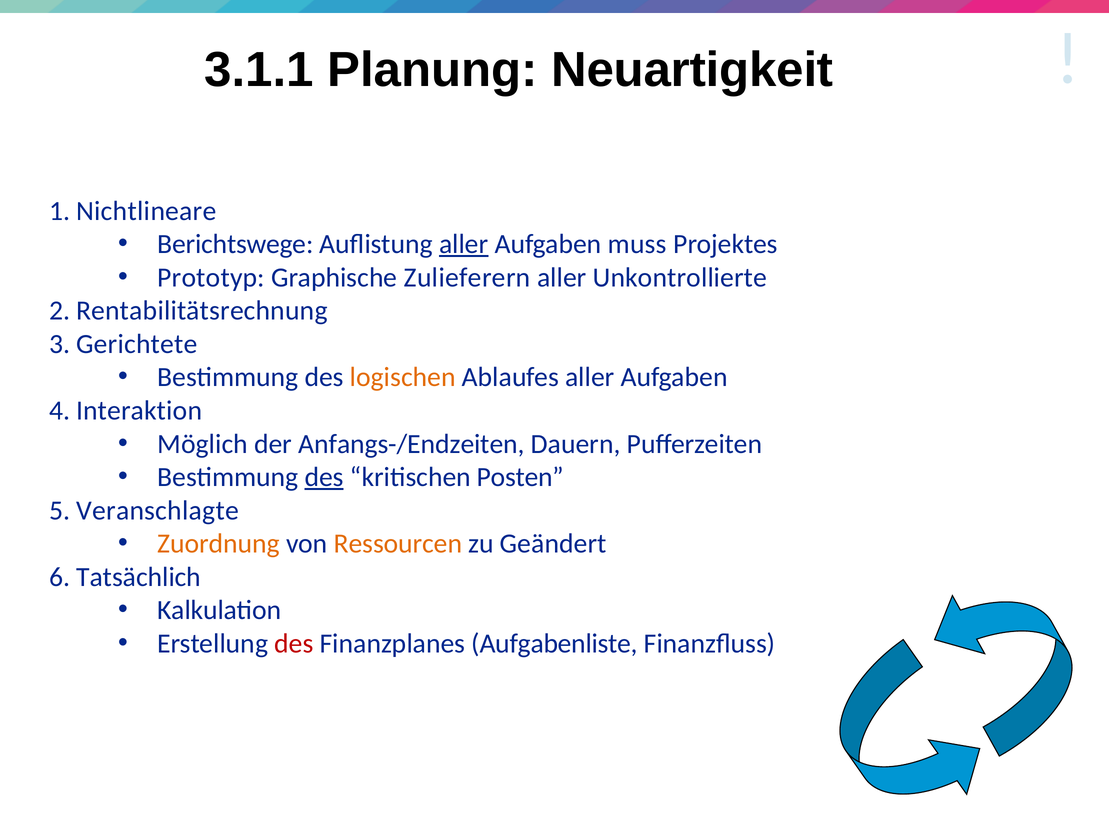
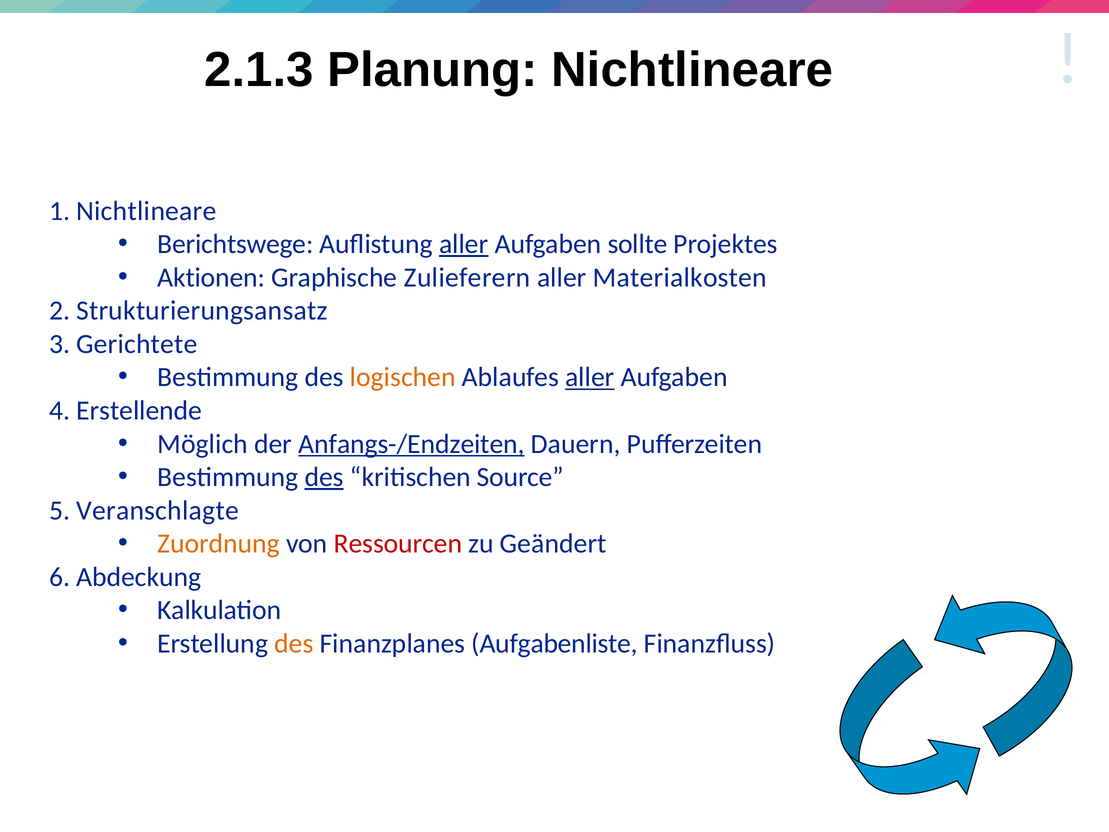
3.1.1: 3.1.1 -> 2.1.3 (259, 70)
Planung Neuartigkeit: Neuartigkeit -> Nichtlineare (692, 70)
muss: muss -> sollte (637, 244)
Prototyp: Prototyp -> Aktionen (211, 277)
Unkontrollierte: Unkontrollierte -> Materialkosten (680, 277)
Rentabilitätsrechnung: Rentabilitätsrechnung -> Strukturierungsansatz (202, 311)
aller underline: none -> present (590, 377)
Interaktion: Interaktion -> Erstellende (139, 410)
Anfangs-/Endzeiten underline: none -> present (411, 444)
Posten: Posten -> Source (520, 477)
Ressourcen colour: orange -> red (398, 544)
Tatsächlich: Tatsächlich -> Abdeckung (139, 577)
des colour: red -> orange (294, 643)
